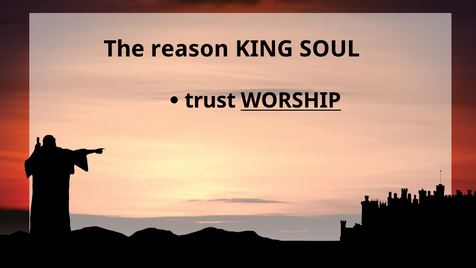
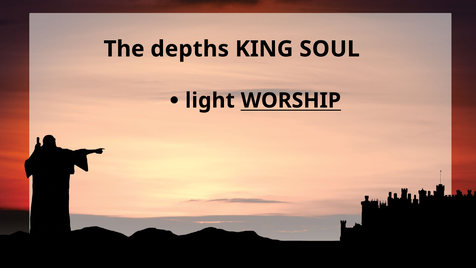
reason: reason -> depths (190, 49)
trust: trust -> light (210, 100)
